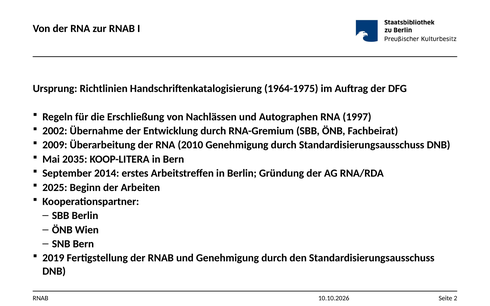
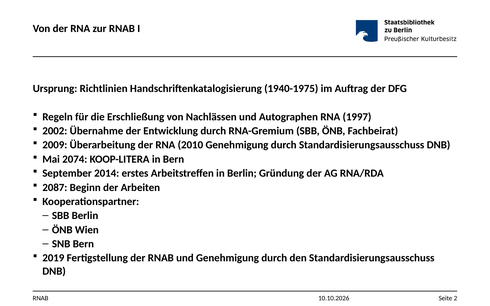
1964-1975: 1964-1975 -> 1940-1975 (291, 89)
2035: 2035 -> 2074 (75, 159)
2025: 2025 -> 2087 (55, 188)
